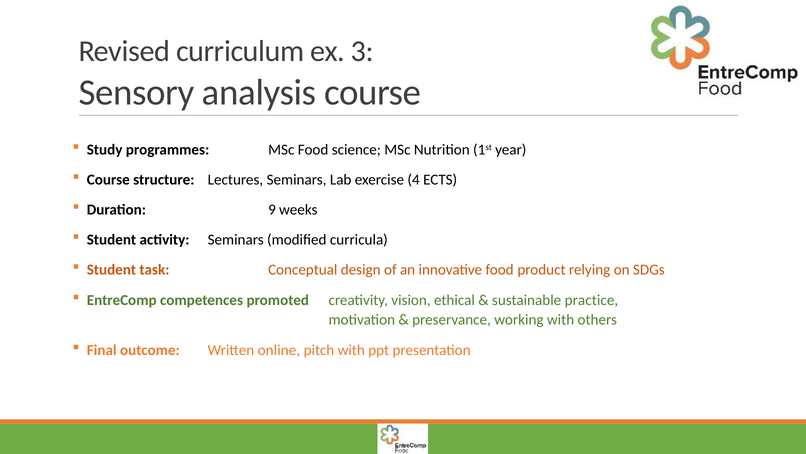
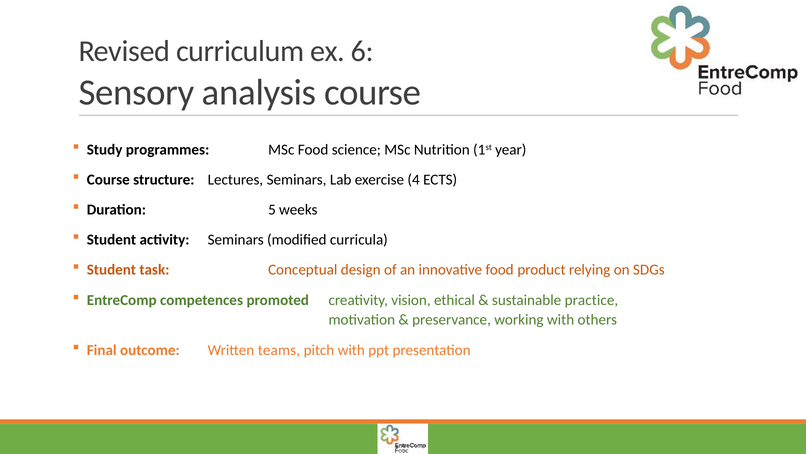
3: 3 -> 6 (362, 51)
9: 9 -> 5 (272, 210)
online: online -> teams (279, 350)
